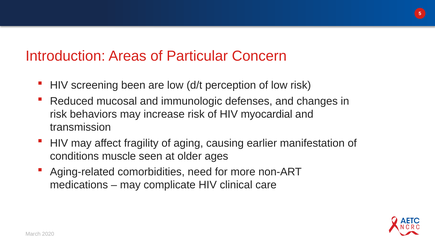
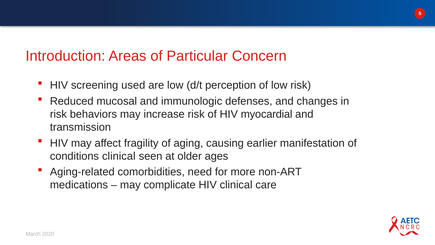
been: been -> used (133, 85)
conditions muscle: muscle -> clinical (119, 156)
